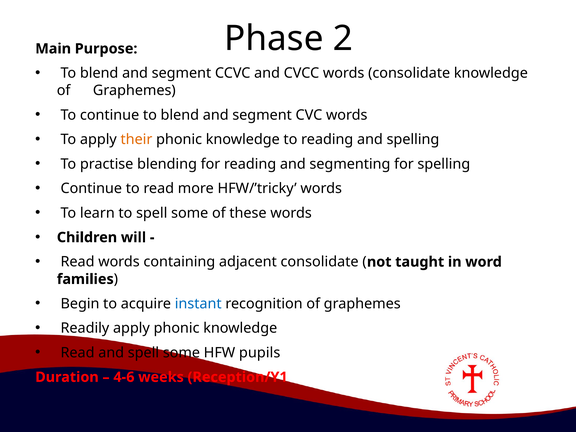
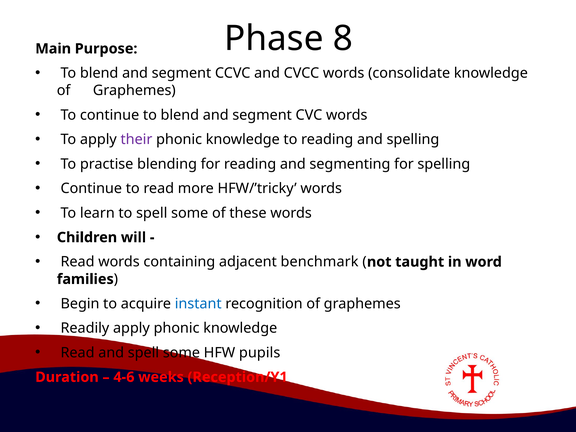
2: 2 -> 8 (343, 38)
their colour: orange -> purple (136, 139)
adjacent consolidate: consolidate -> benchmark (320, 262)
